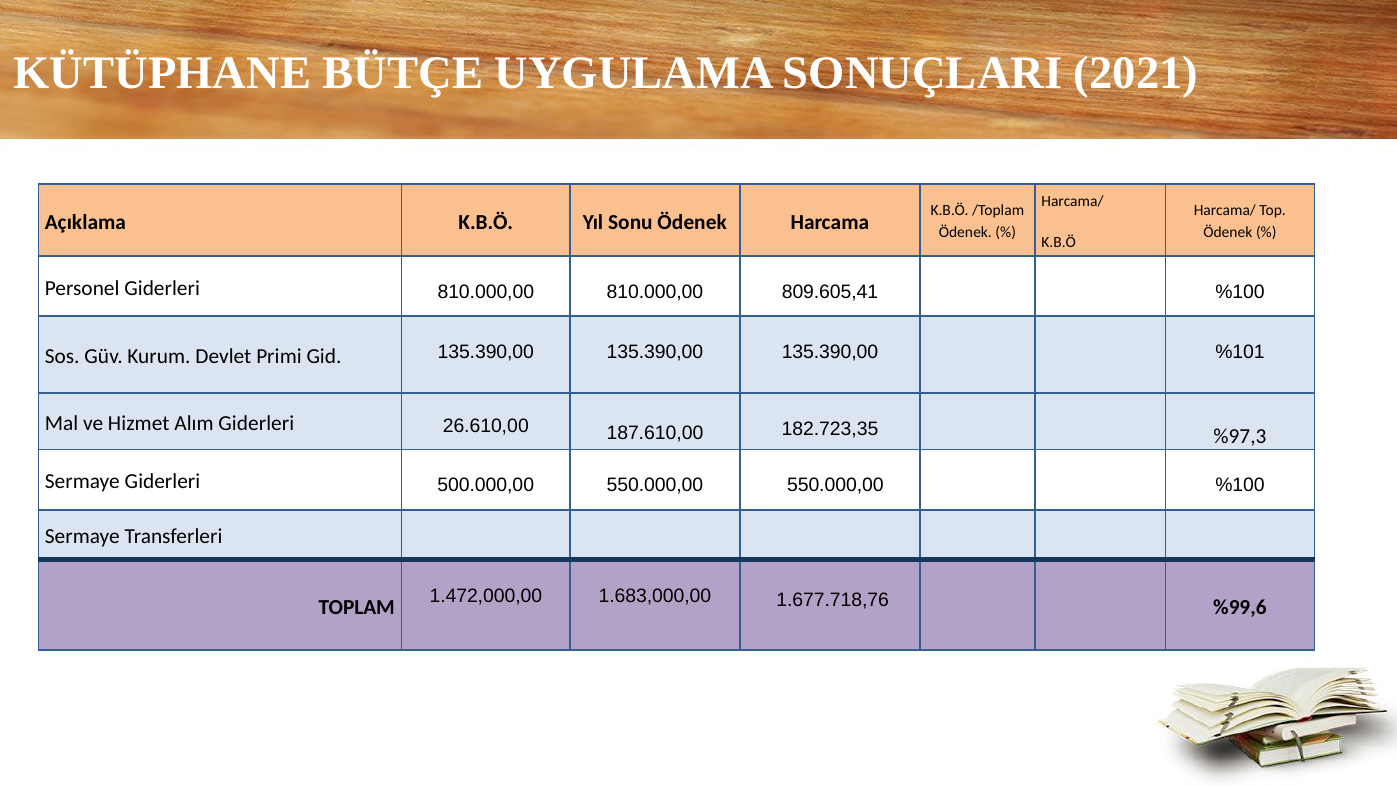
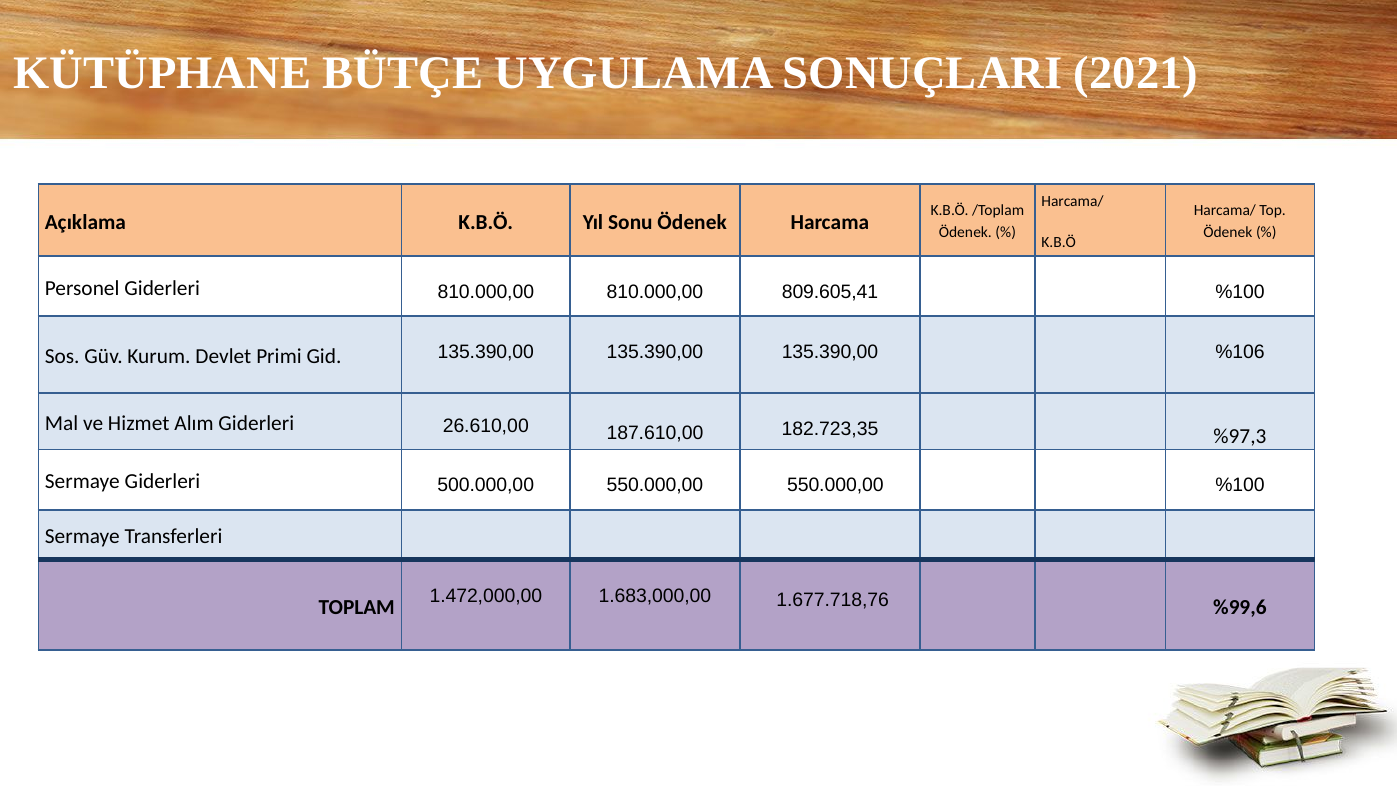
%101: %101 -> %106 (1240, 352)
